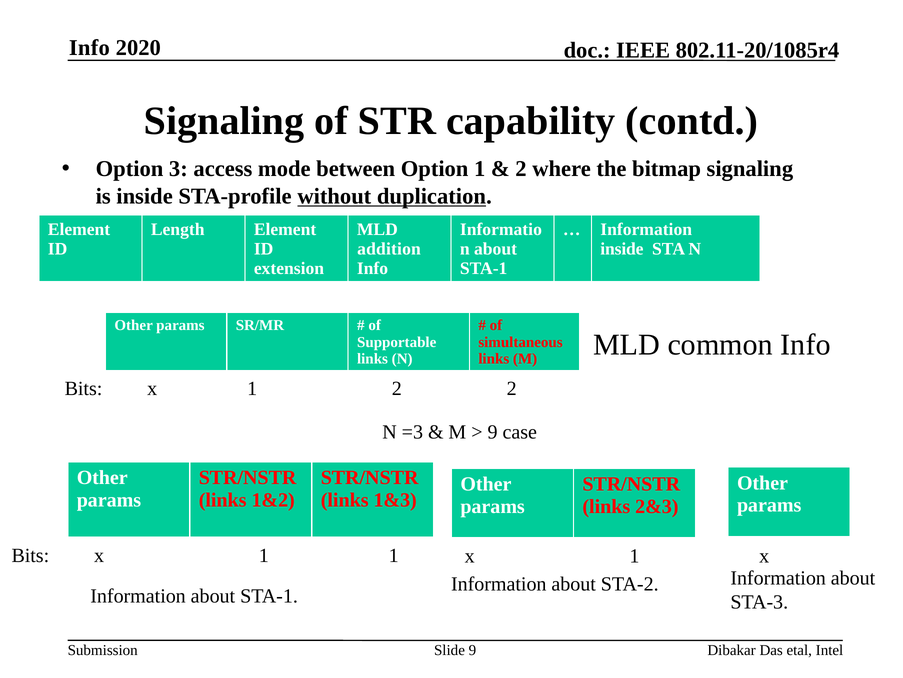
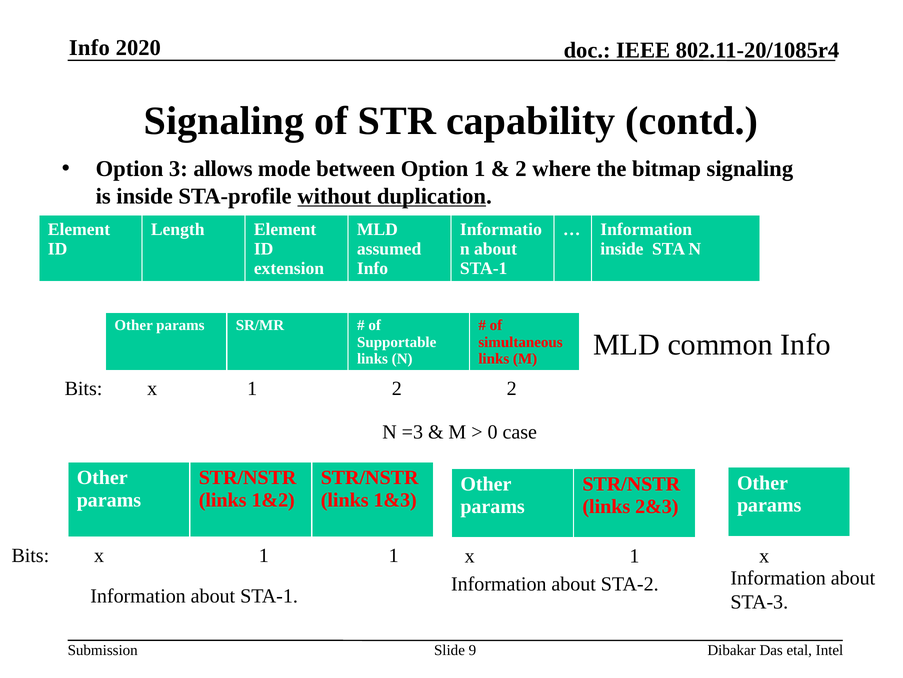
access: access -> allows (223, 169)
addition: addition -> assumed (389, 249)
9: 9 -> 0 (493, 431)
